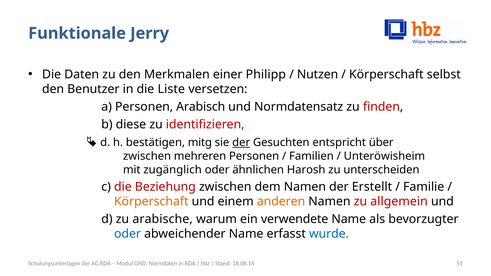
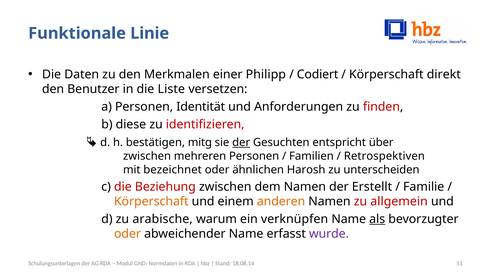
Jerry: Jerry -> Linie (150, 33)
Nutzen: Nutzen -> Codiert (318, 75)
selbst: selbst -> direkt (444, 75)
Arabisch: Arabisch -> Identität (201, 107)
Normdatensatz: Normdatensatz -> Anforderungen (299, 107)
Unteröwisheim: Unteröwisheim -> Retrospektiven (384, 156)
zugänglich: zugänglich -> bezeichnet (173, 170)
verwendete: verwendete -> verknüpfen (295, 219)
als underline: none -> present (377, 219)
oder colour: blue -> orange (128, 234)
wurde colour: blue -> purple (329, 234)
